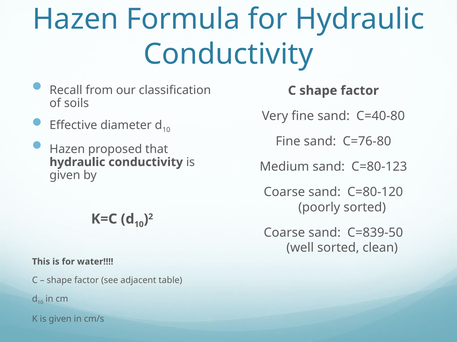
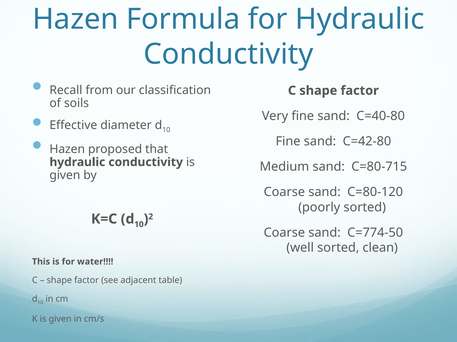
C=76-80: C=76-80 -> C=42-80 (367, 142)
C=80-123: C=80-123 -> C=80-715 (379, 167)
C=839-50: C=839-50 -> C=774-50 (375, 233)
